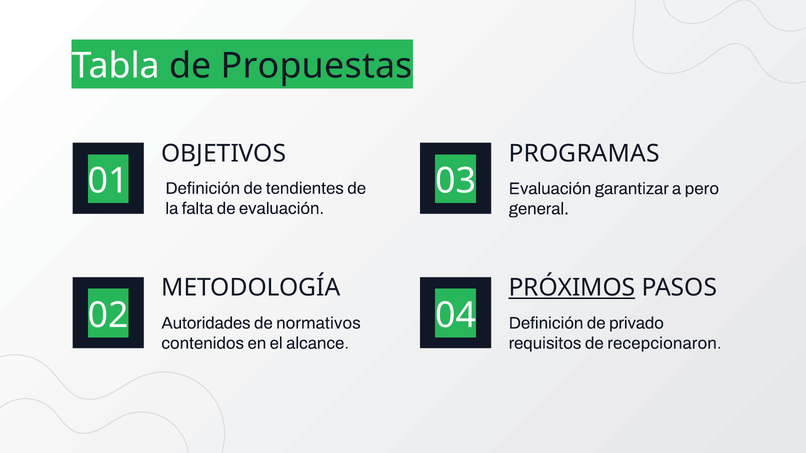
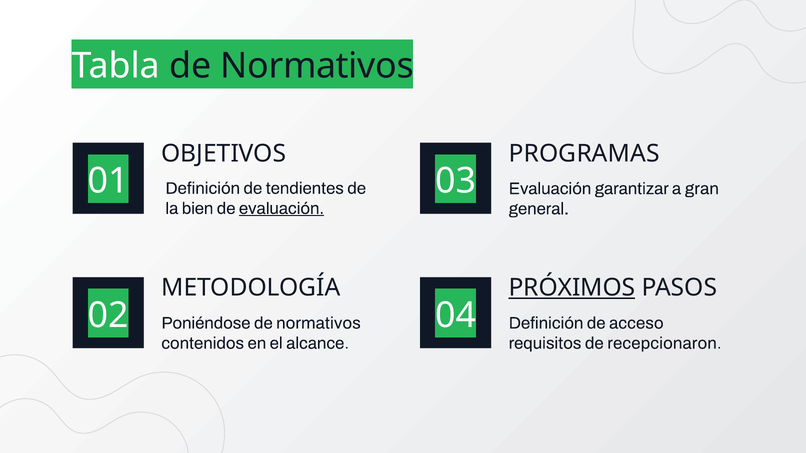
Tabla de Propuestas: Propuestas -> Normativos (317, 66)
pero: pero -> gran (702, 189)
falta: falta -> bien (198, 209)
evaluación underline: none -> present (281, 209)
Autoridades: Autoridades -> Poniéndose (206, 323)
privado: privado -> acceso (636, 323)
